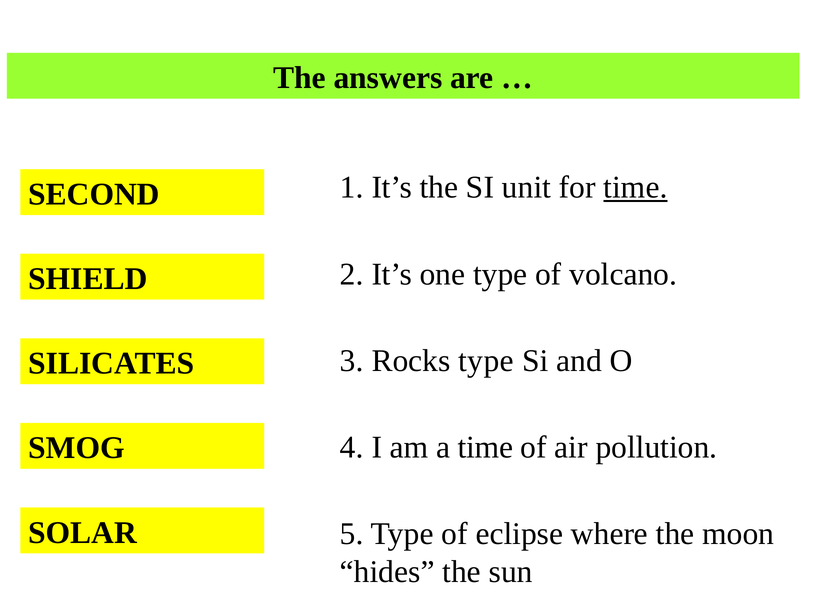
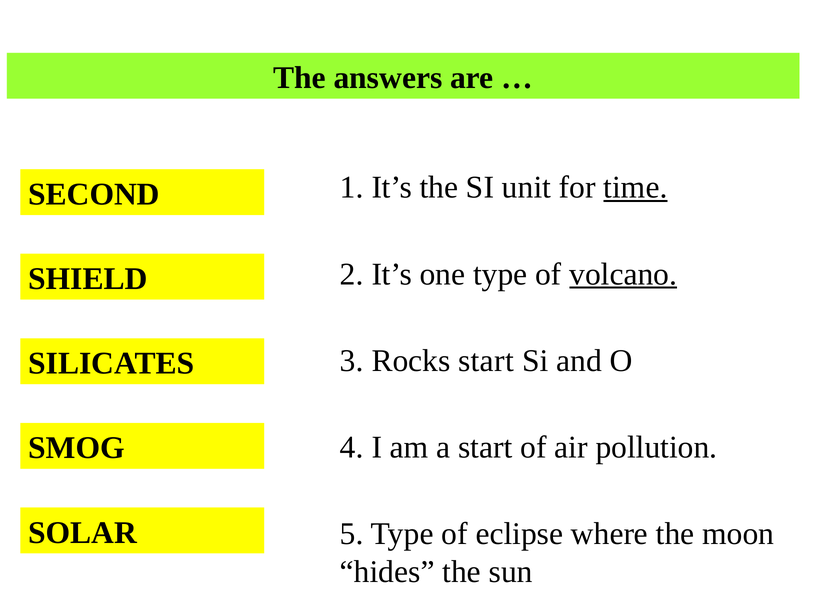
volcano underline: none -> present (623, 274)
Rocks type: type -> start (486, 361)
a time: time -> start (485, 448)
